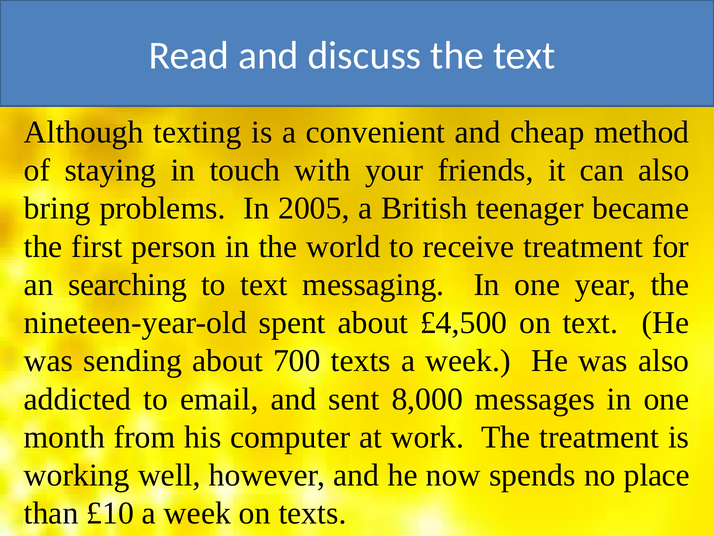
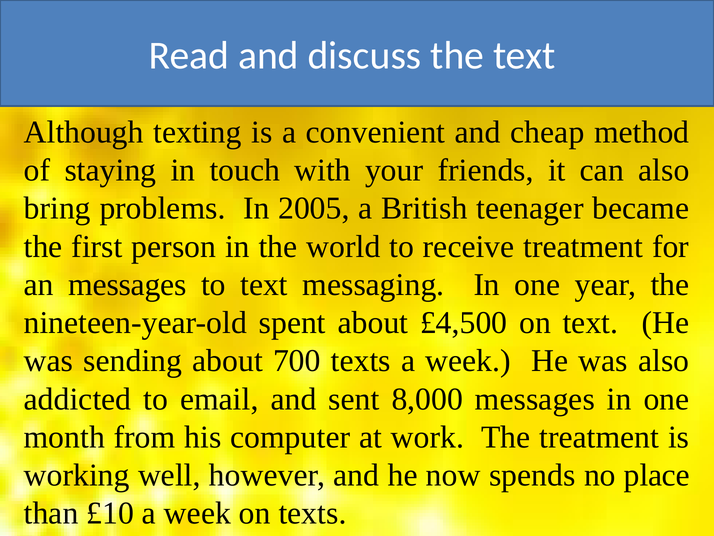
an searching: searching -> messages (127, 284)
